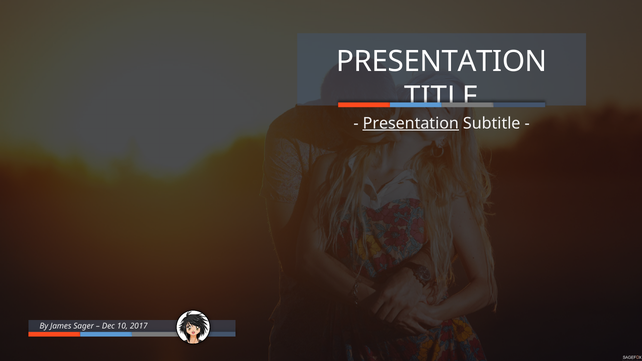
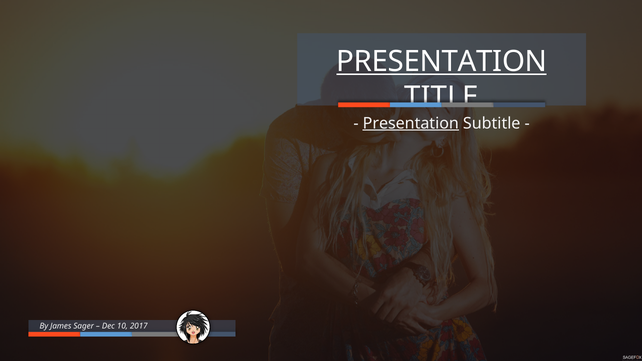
PRESENTATION underline: none -> present (442, 62)
